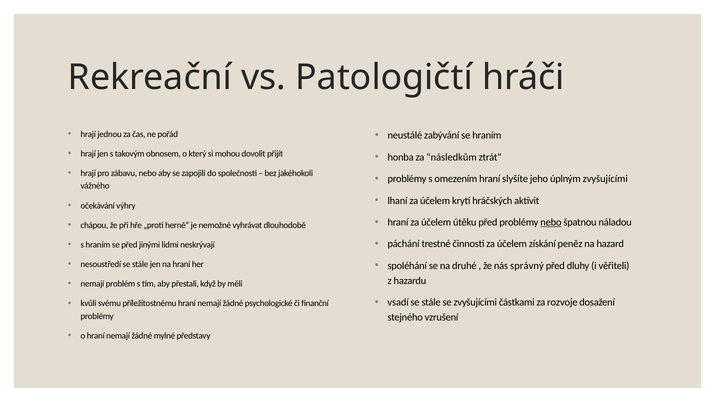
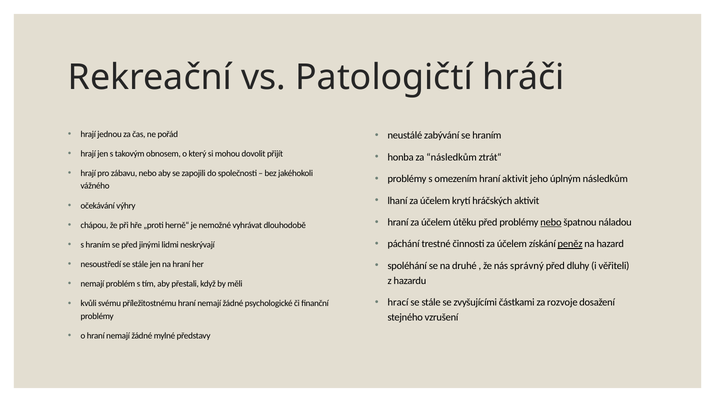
hraní slyšíte: slyšíte -> aktivit (515, 179)
úplným zvyšujícími: zvyšujícími -> následkům (605, 179)
peněz underline: none -> present (570, 244)
vsadí: vsadí -> hrací (398, 303)
